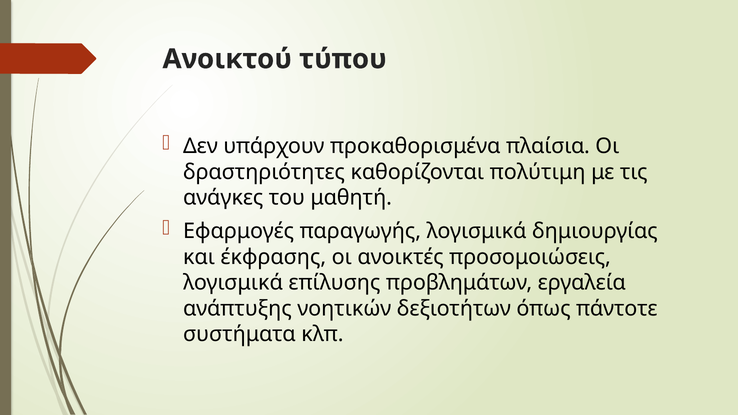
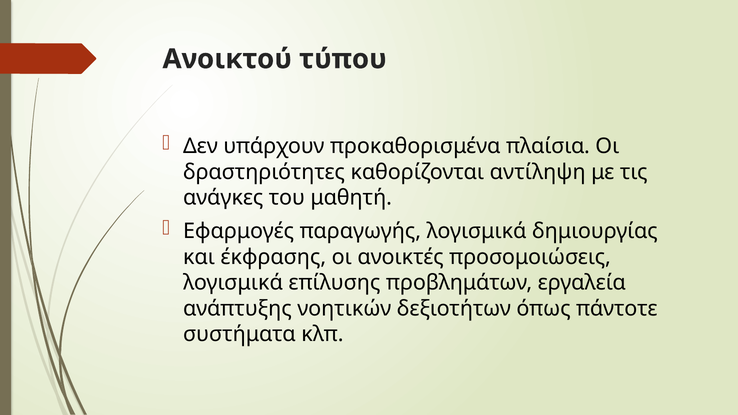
πολύτιμη: πολύτιμη -> αντίληψη (538, 172)
